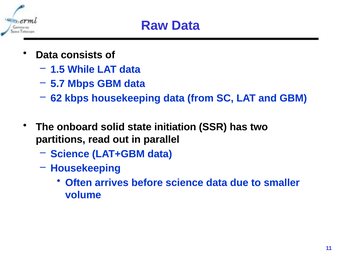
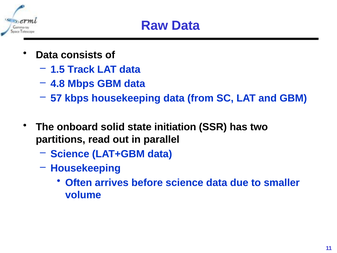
While: While -> Track (81, 69)
5.7: 5.7 -> 4.8 (58, 84)
62: 62 -> 57 (56, 98)
